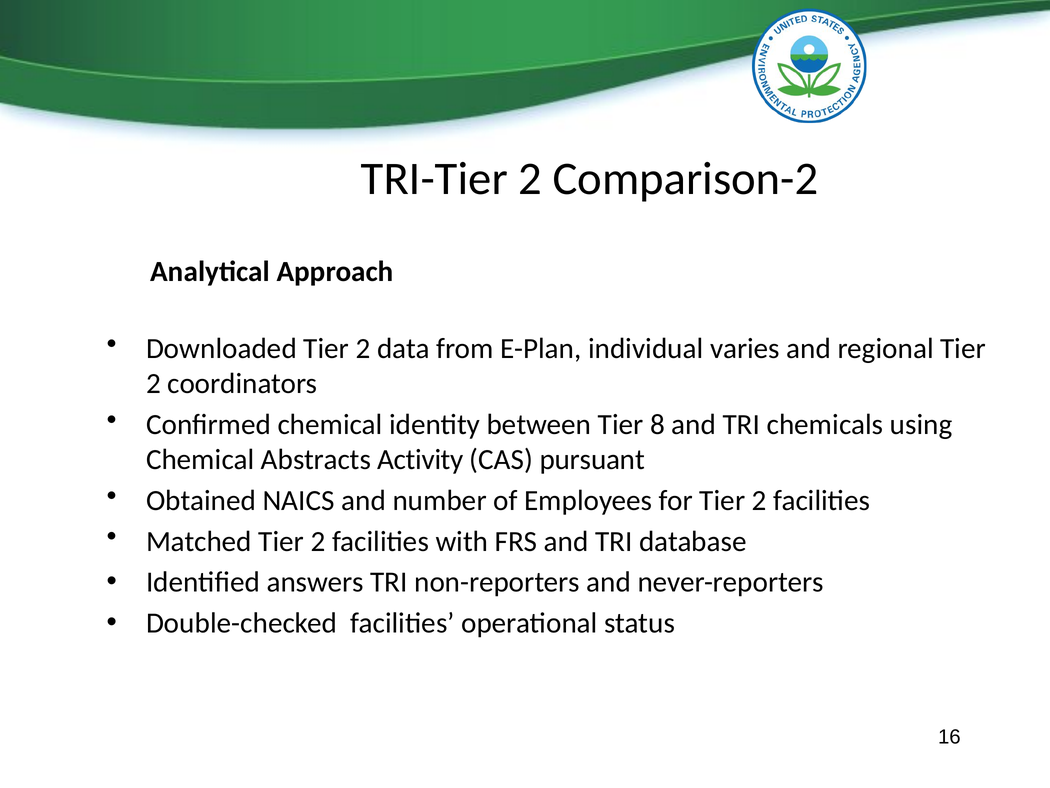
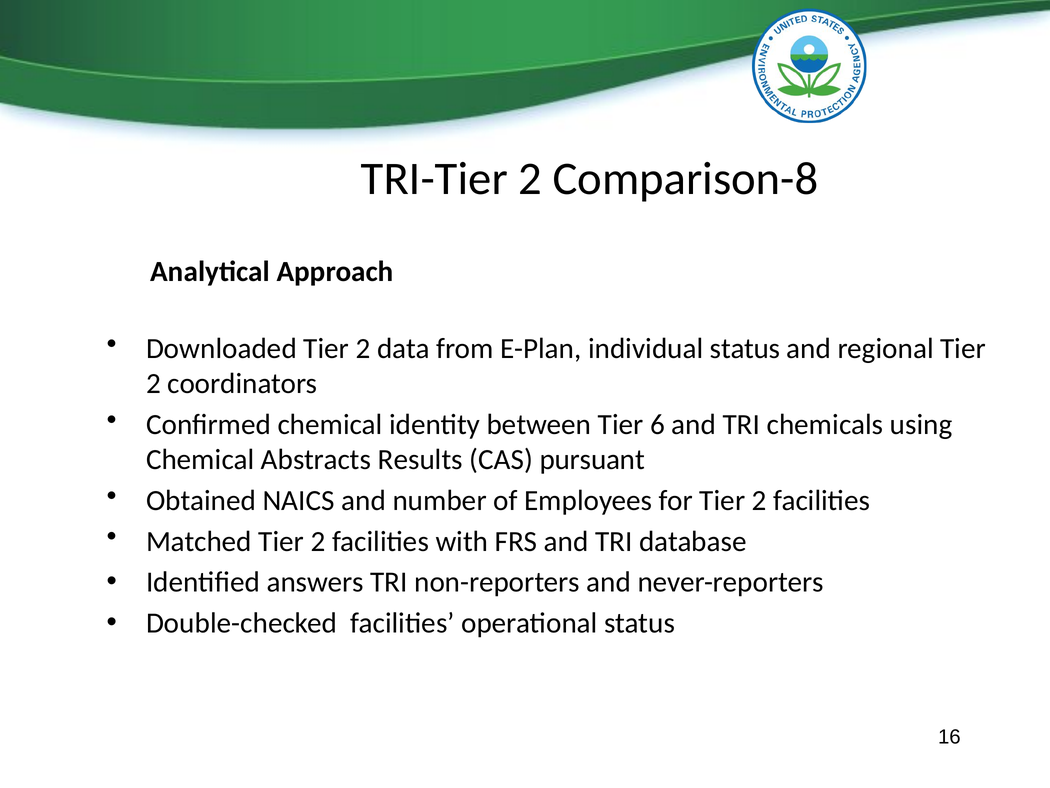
Comparison-2: Comparison-2 -> Comparison-8 (685, 179)
individual varies: varies -> status (745, 349)
8: 8 -> 6 (657, 424)
Activity: Activity -> Results (420, 459)
